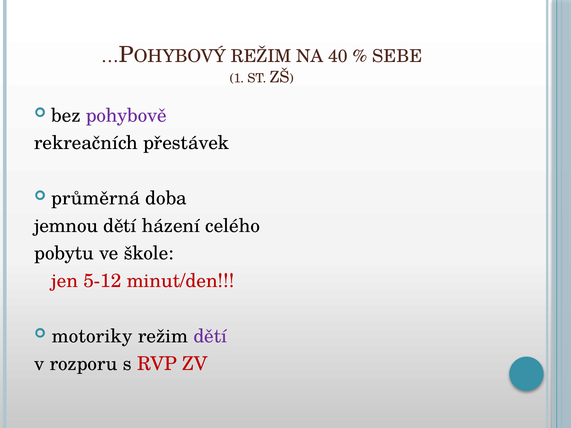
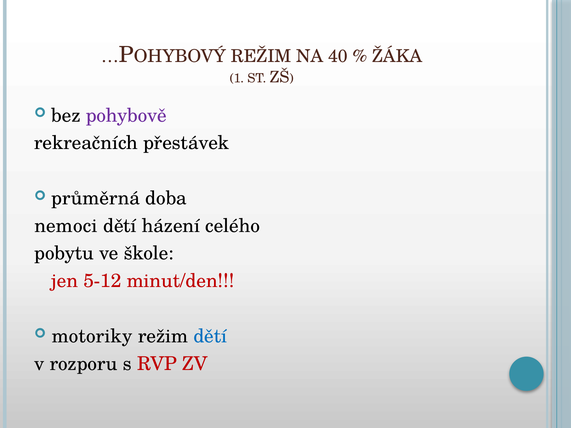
SEBE: SEBE -> ŽÁKA (397, 56)
jemnou: jemnou -> nemoci (66, 226)
dětí colour: purple -> blue (210, 336)
